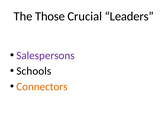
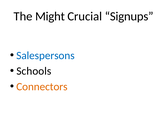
Those: Those -> Might (50, 16)
Leaders: Leaders -> Signups (129, 16)
Salespersons colour: purple -> blue (45, 56)
